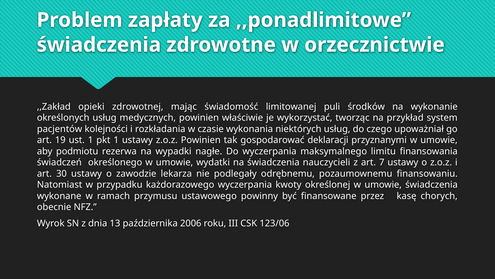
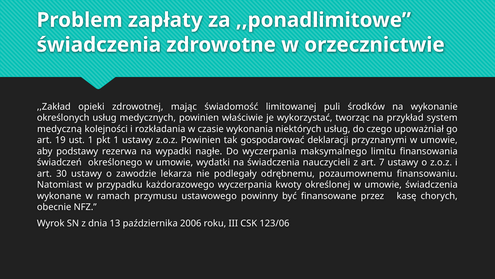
pacjentów: pacjentów -> medyczną (60, 129)
podmiotu: podmiotu -> podstawy (77, 151)
